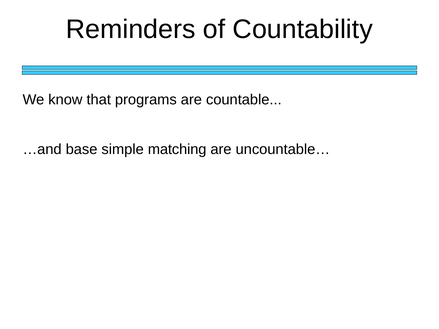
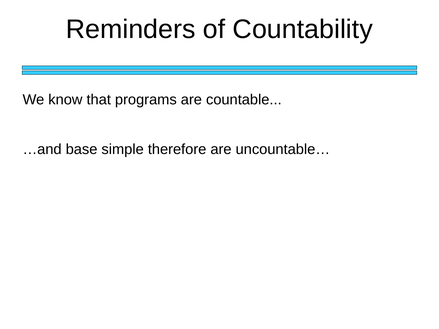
matching: matching -> therefore (177, 150)
